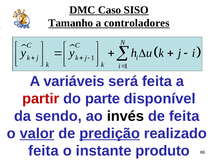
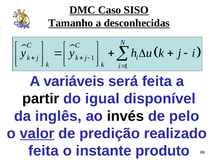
controladores: controladores -> desconhecidas (137, 23)
partir colour: red -> black (41, 99)
parte: parte -> igual (102, 99)
sendo: sendo -> inglês (58, 116)
de feita: feita -> pelo (184, 116)
predição underline: present -> none (110, 134)
